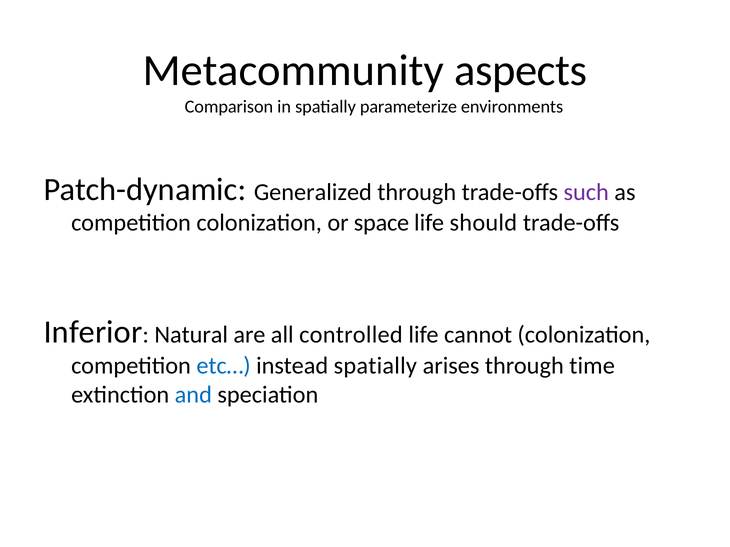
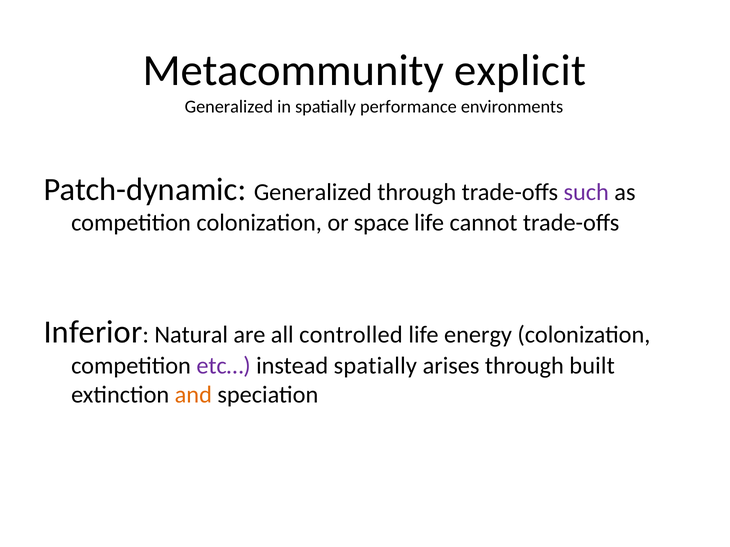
aspects: aspects -> explicit (520, 71)
Comparison: Comparison -> Generalized (229, 107)
parameterize: parameterize -> performance (408, 107)
should: should -> cannot (484, 223)
cannot: cannot -> energy (478, 335)
etc… colour: blue -> purple (224, 366)
time: time -> built (592, 366)
and colour: blue -> orange (193, 395)
